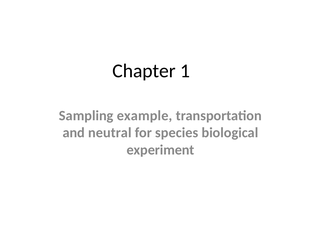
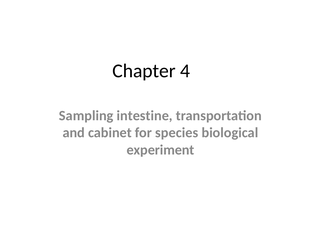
1: 1 -> 4 (185, 71)
example: example -> intestine (145, 115)
neutral: neutral -> cabinet (110, 133)
